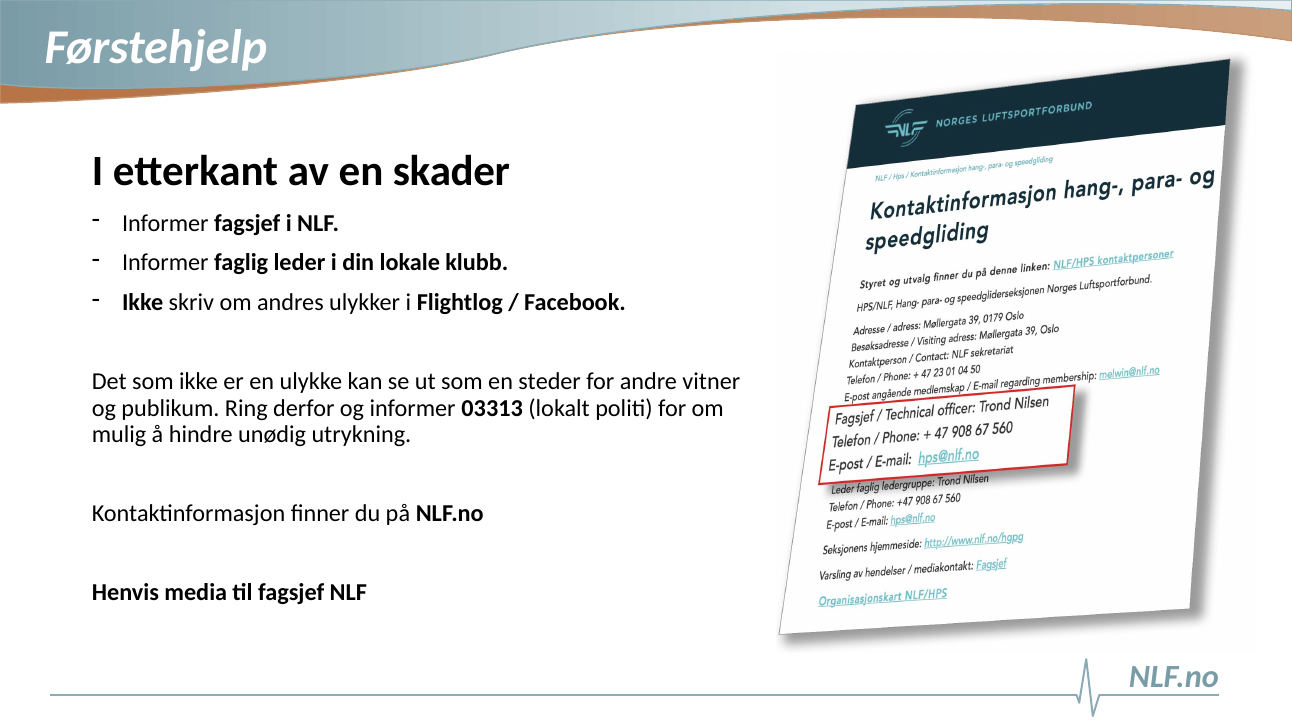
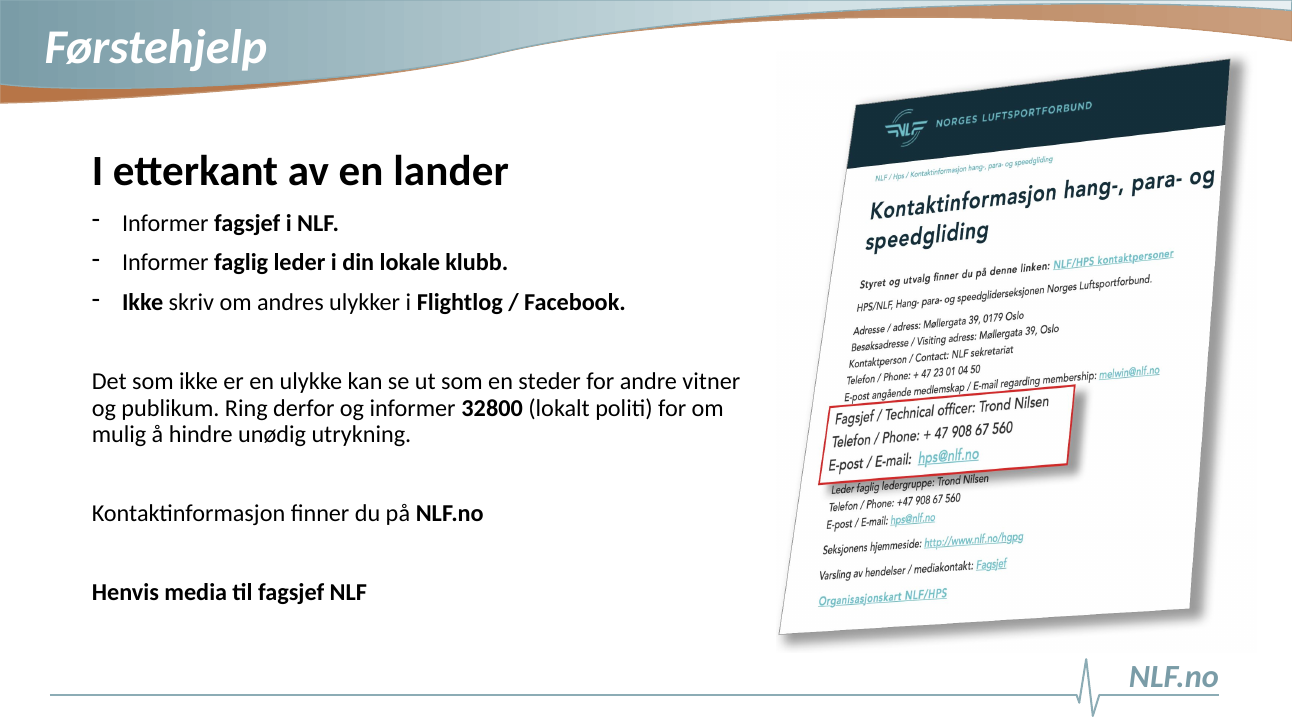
skader: skader -> lander (451, 171)
03313: 03313 -> 32800 (492, 408)
